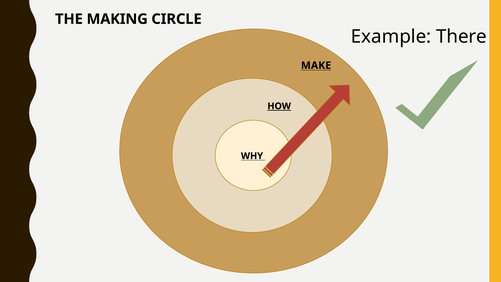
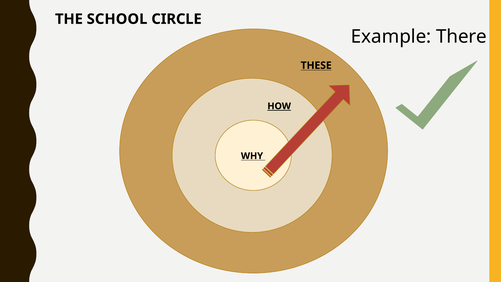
MAKING: MAKING -> SCHOOL (117, 19)
MAKE: MAKE -> THESE (316, 65)
